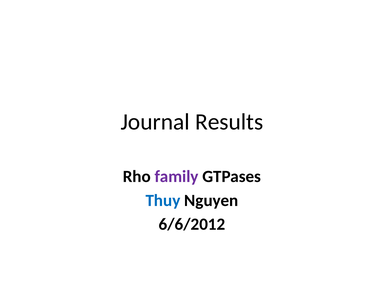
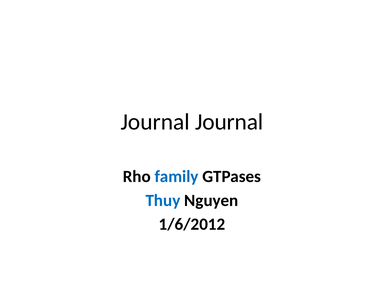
Journal Results: Results -> Journal (229, 122)
family colour: purple -> blue (177, 177)
6/6/2012: 6/6/2012 -> 1/6/2012 (192, 224)
